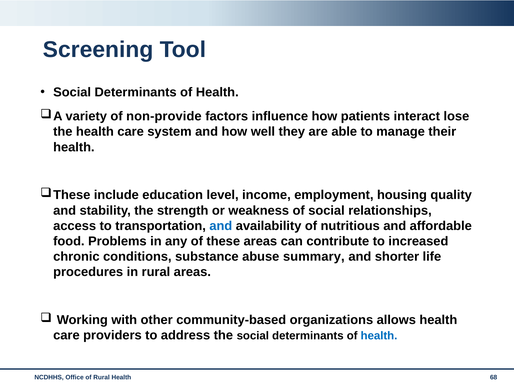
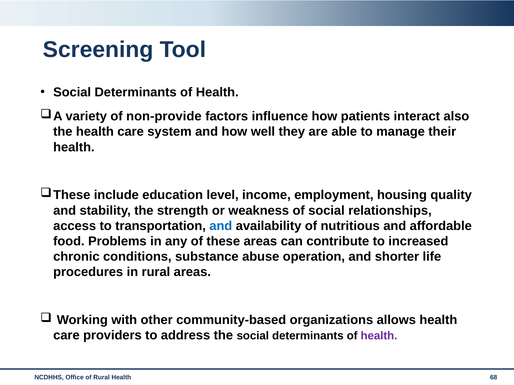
lose: lose -> also (456, 117)
summary: summary -> operation (314, 257)
health colour: blue -> purple (379, 336)
